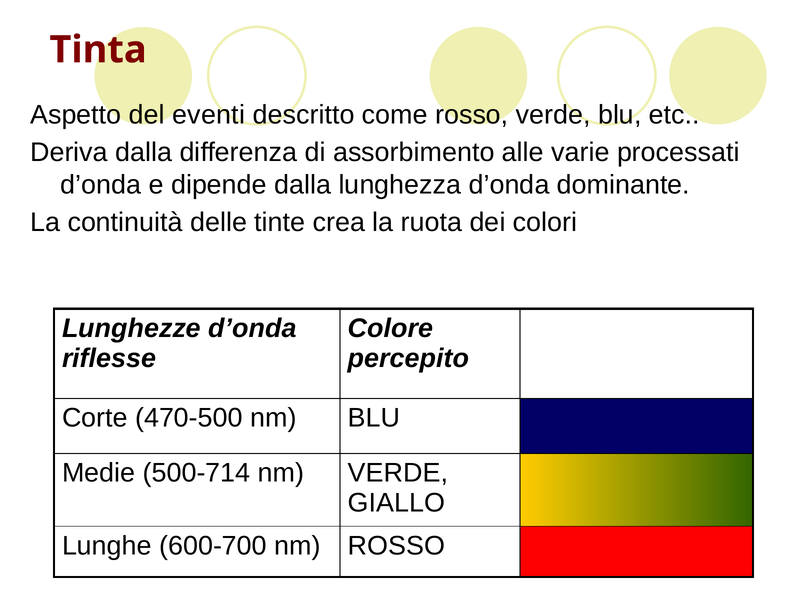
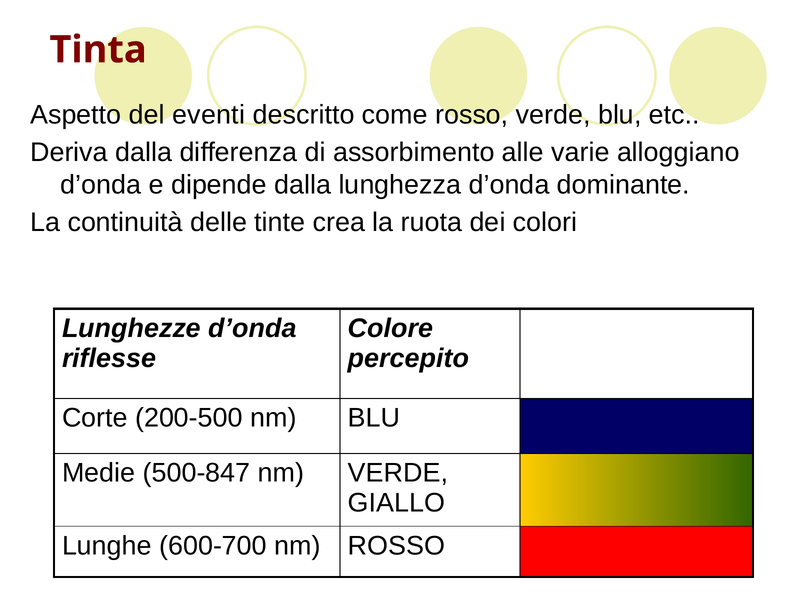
processati: processati -> alloggiano (678, 153)
470-500: 470-500 -> 200-500 (189, 418)
500-714: 500-714 -> 500-847 (197, 473)
